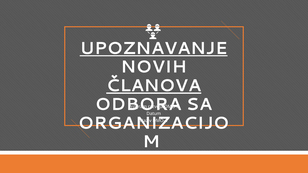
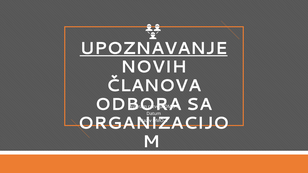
ČLANOVA underline: present -> none (154, 86)
